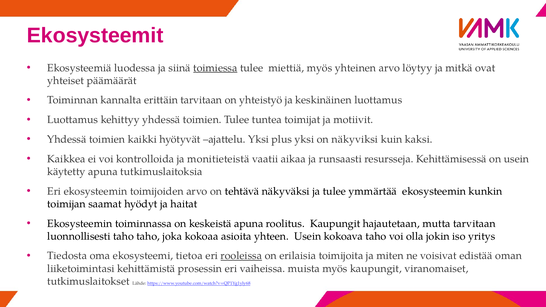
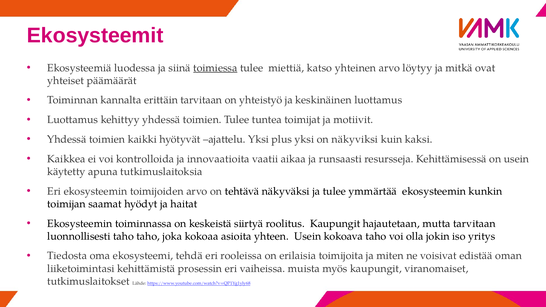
miettiä myös: myös -> katso (319, 68)
monitieteistä: monitieteistä -> innovaatioita (218, 159)
keskeistä apuna: apuna -> siirtyä (249, 224)
tietoa: tietoa -> tehdä (189, 256)
rooleissa underline: present -> none (241, 256)
